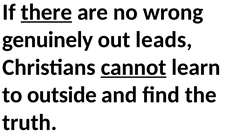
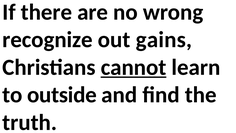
there underline: present -> none (46, 12)
genuinely: genuinely -> recognize (47, 40)
leads: leads -> gains (164, 40)
